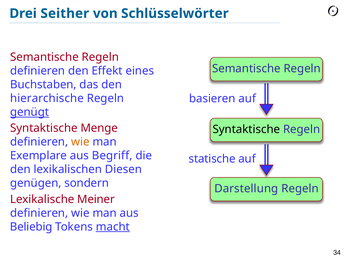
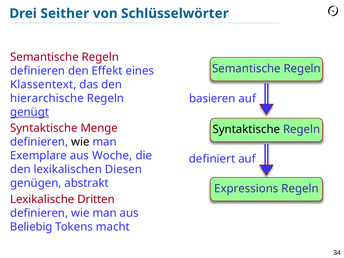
Buchstaben: Buchstaben -> Klassentext (43, 85)
wie colour: orange -> black (80, 142)
Begriff: Begriff -> Woche (112, 156)
statische: statische -> definiert (212, 159)
sondern: sondern -> abstrakt (87, 183)
Darstellung: Darstellung -> Expressions (246, 189)
Meiner: Meiner -> Dritten (96, 199)
macht underline: present -> none (113, 227)
